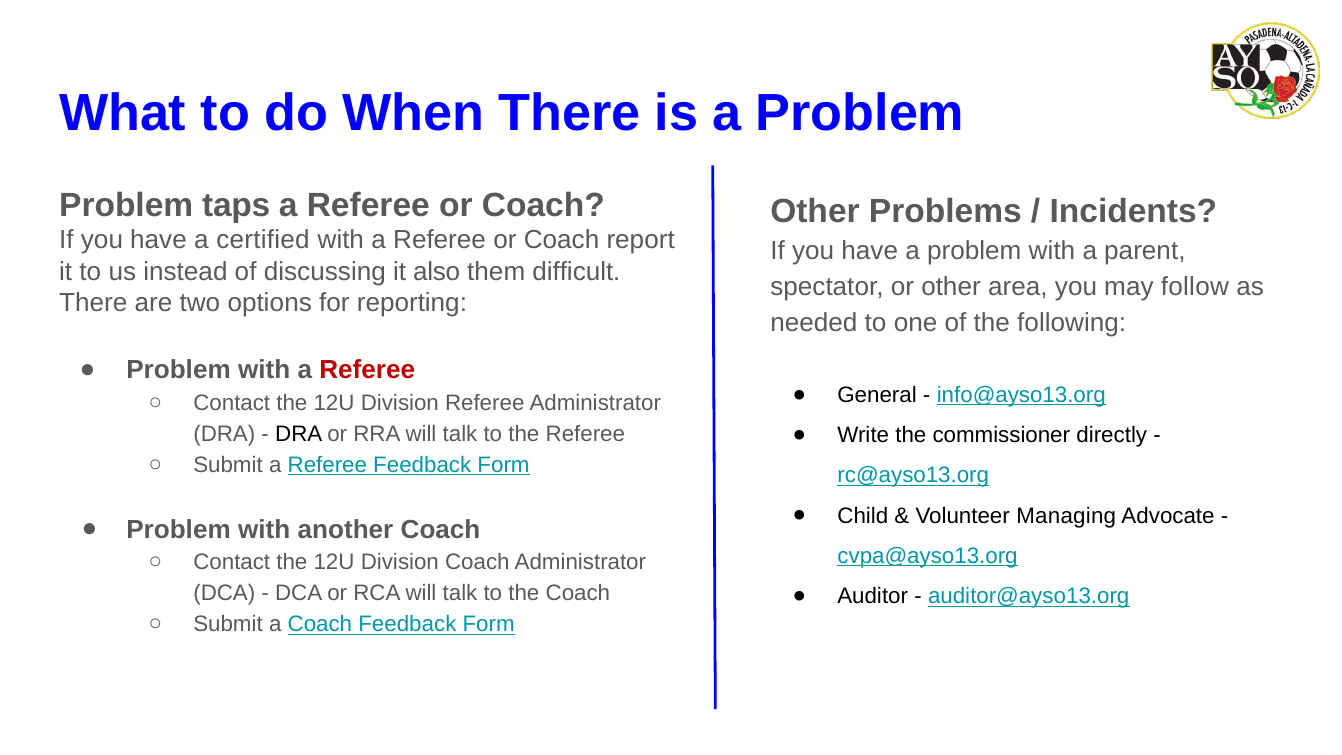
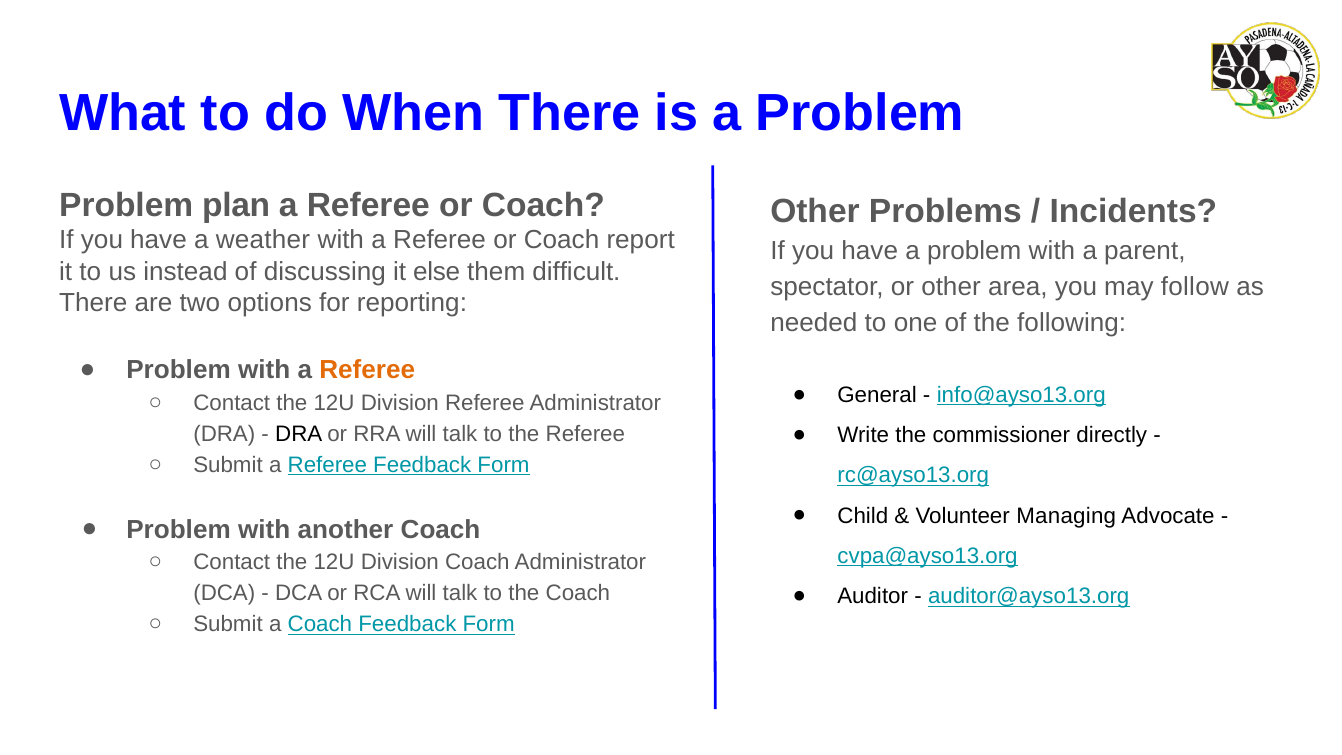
taps: taps -> plan (236, 205)
certified: certified -> weather (263, 240)
also: also -> else (437, 272)
Referee colour: red -> orange (367, 370)
